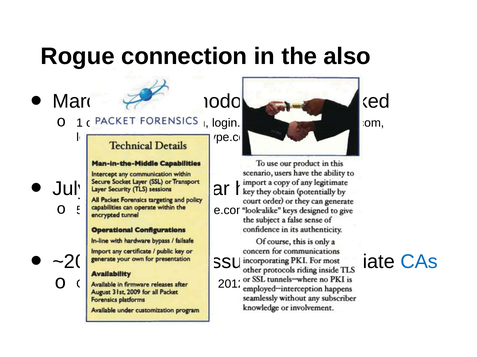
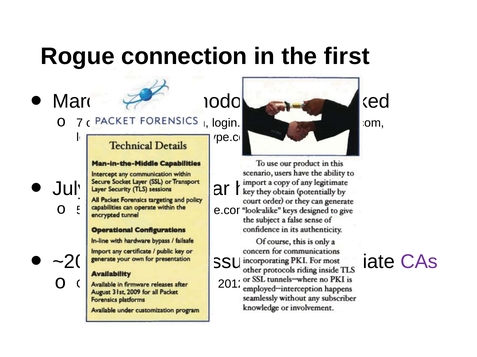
the also: also -> first (347, 57)
1: 1 -> 7 (80, 123)
CAs colour: blue -> purple (419, 262)
